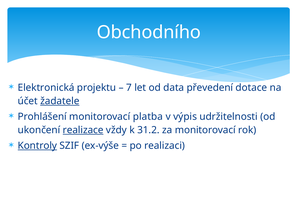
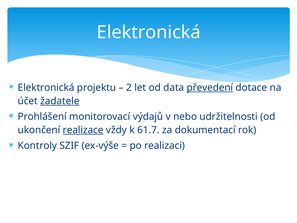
Obchodního: Obchodního -> Elektronická (149, 32)
7: 7 -> 2 (129, 87)
převedení underline: none -> present (210, 87)
platba: platba -> výdajů (148, 116)
výpis: výpis -> nebo (185, 116)
31.2: 31.2 -> 61.7 (148, 130)
za monitorovací: monitorovací -> dokumentací (205, 130)
Kontroly underline: present -> none (37, 145)
